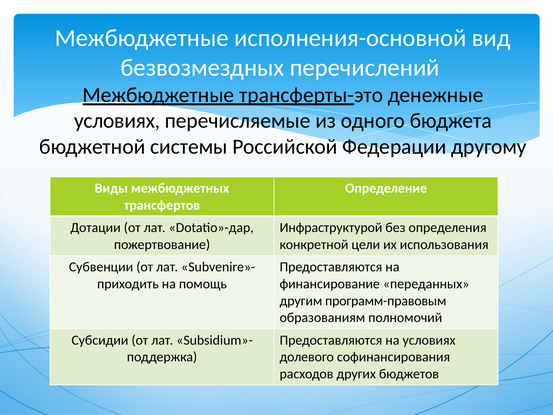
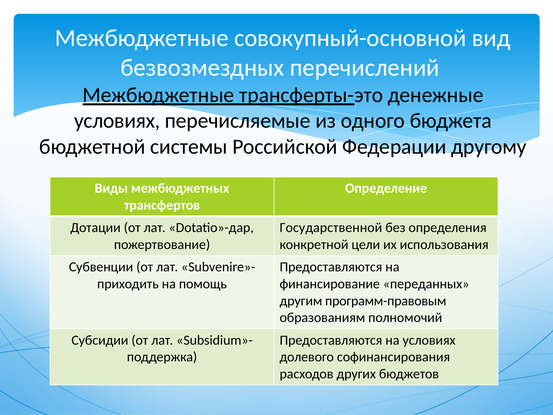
исполнения-основной: исполнения-основной -> совокупный-основной (350, 38)
Инфраструктурой: Инфраструктурой -> Государственной (331, 228)
